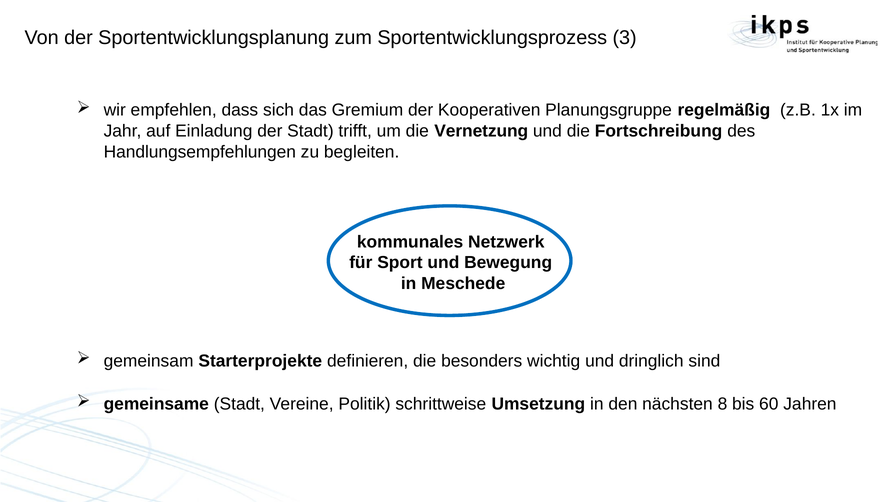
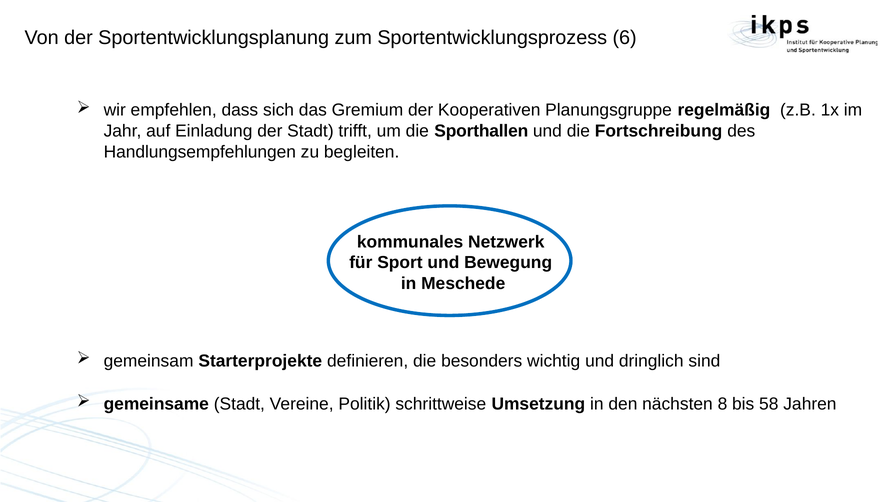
3: 3 -> 6 (625, 38)
Vernetzung: Vernetzung -> Sporthallen (481, 131)
60: 60 -> 58 (769, 404)
